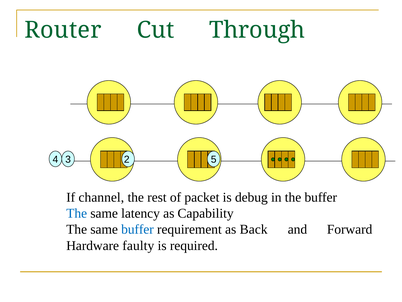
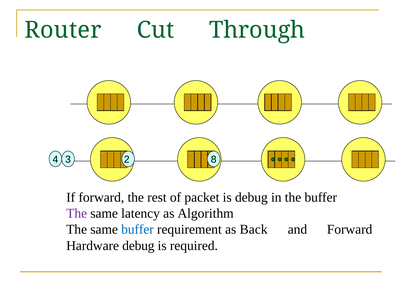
5: 5 -> 8 (214, 159)
If channel: channel -> forward (101, 197)
The colour: blue -> purple (77, 213)
Capability: Capability -> Algorithm (206, 213)
Hardware faulty: faulty -> debug (138, 245)
